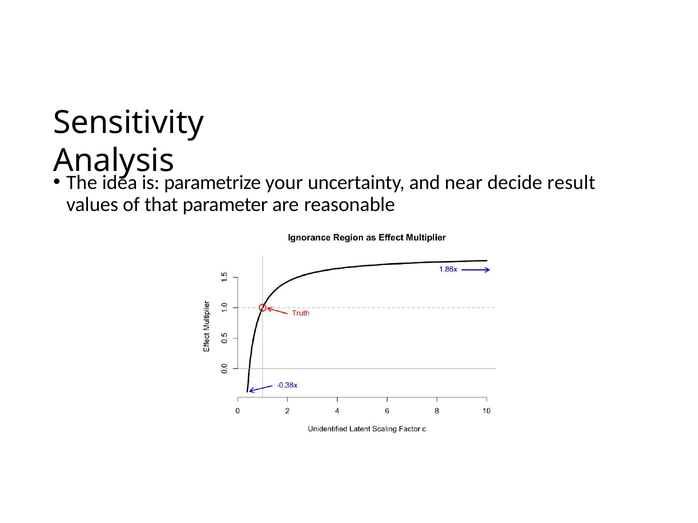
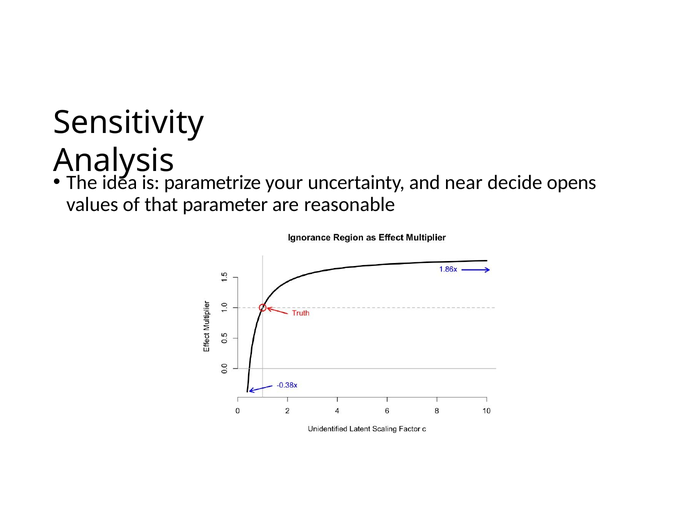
result: result -> opens (572, 183)
